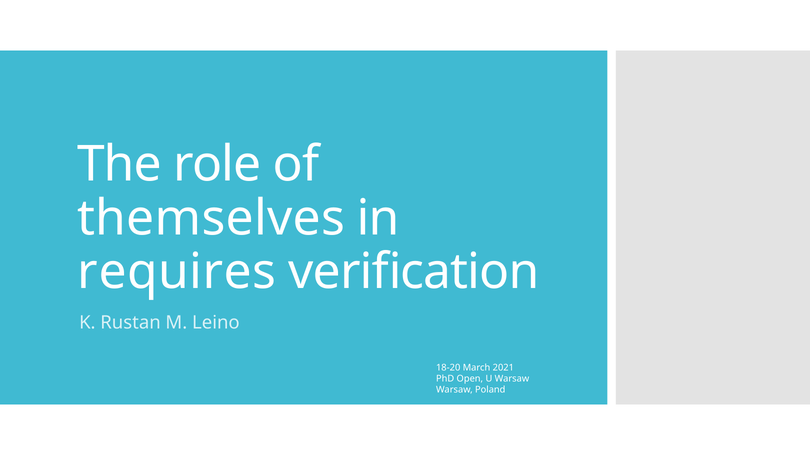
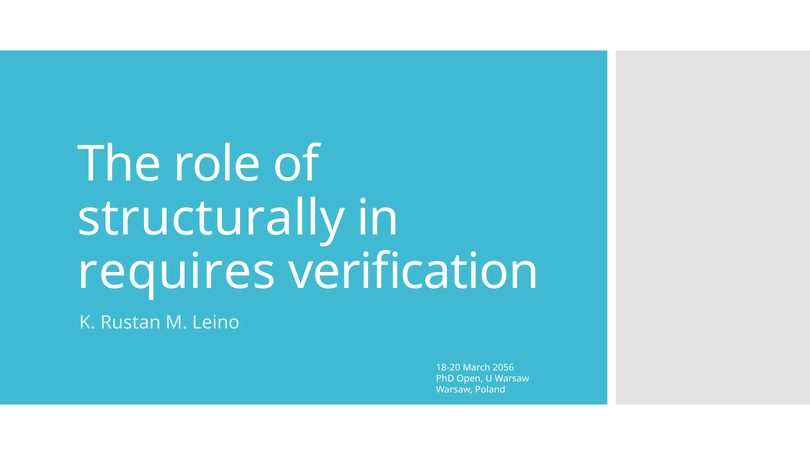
themselves: themselves -> structurally (211, 219)
2021: 2021 -> 2056 (503, 368)
